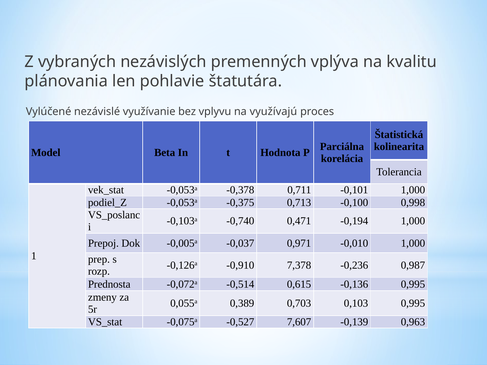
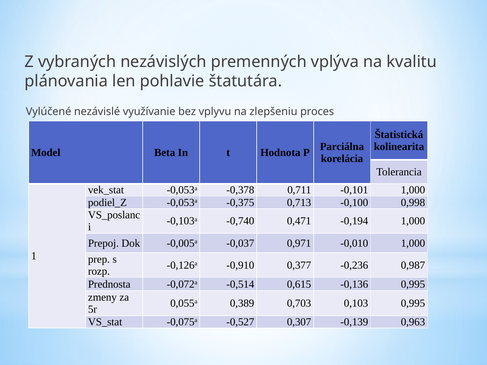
využívajú: využívajú -> zlepšeniu (273, 112)
7,378: 7,378 -> 0,377 (299, 265)
7,607: 7,607 -> 0,307 (299, 322)
